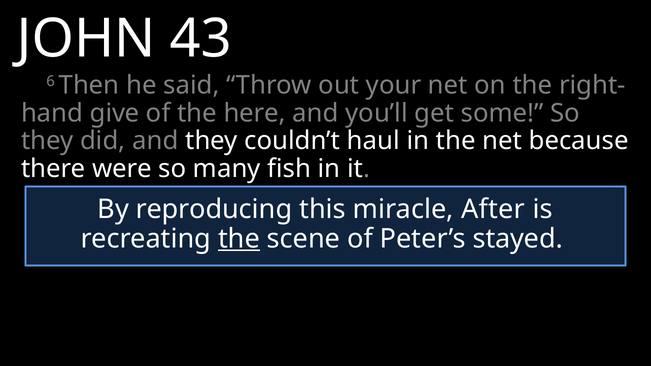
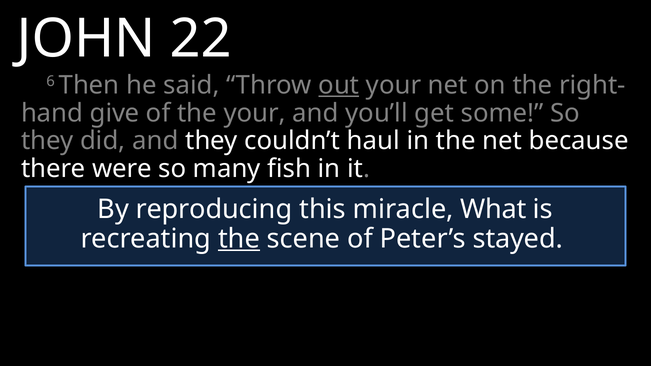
43: 43 -> 22 (201, 39)
out underline: none -> present (339, 85)
the here: here -> your (255, 113)
After: After -> What (493, 209)
